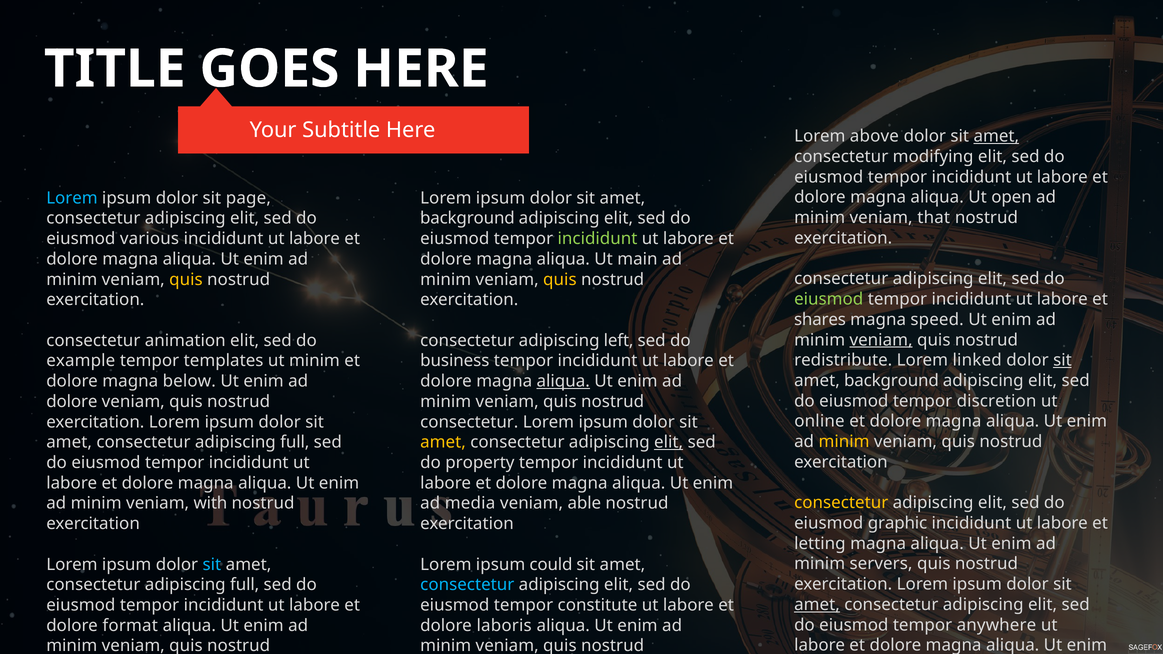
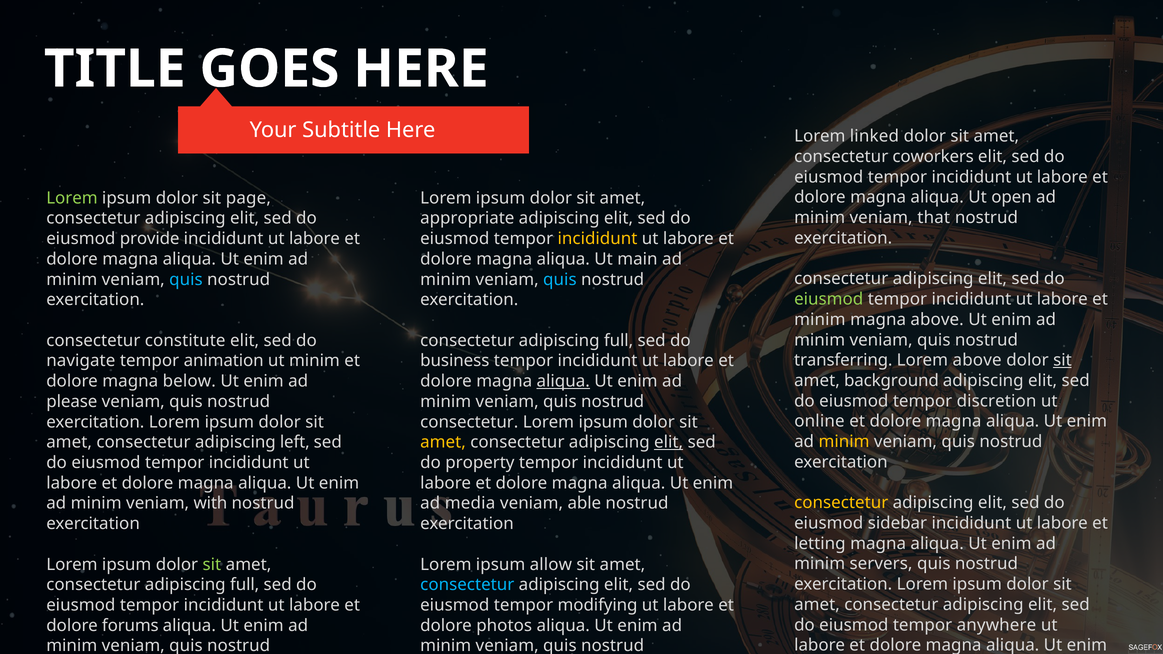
above: above -> linked (874, 136)
amet underline: present -> none (996, 136)
modifying: modifying -> coworkers (933, 157)
Lorem colour: light blue -> light green (72, 198)
background: background -> appropriate (467, 218)
various: various -> provide (150, 239)
incididunt colour: light green -> yellow (598, 239)
quis colour: yellow -> light blue (186, 279)
quis colour: yellow -> light blue (560, 279)
shares: shares -> minim (820, 320)
magna speed: speed -> above (937, 320)
veniam underline: present -> none (881, 340)
animation: animation -> constitute (185, 341)
left: left -> full (619, 341)
redistribute: redistribute -> transferring (843, 360)
Lorem linked: linked -> above (977, 360)
example: example -> navigate (81, 361)
templates: templates -> animation (224, 361)
dolore: dolore -> please (72, 402)
full: full -> left (295, 442)
graphic: graphic -> sidebar (897, 523)
sit colour: light blue -> light green (212, 565)
could: could -> allow (551, 565)
amet underline: present -> none (817, 605)
constitute: constitute -> modifying (598, 605)
format: format -> forums (130, 626)
laboris: laboris -> photos (504, 626)
